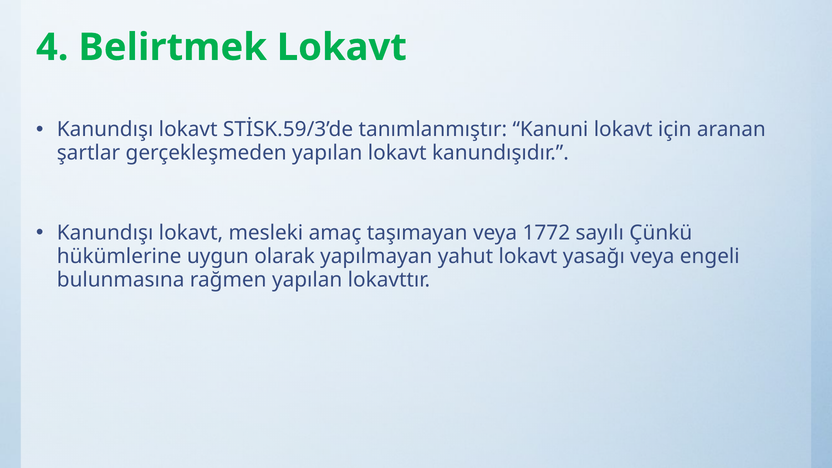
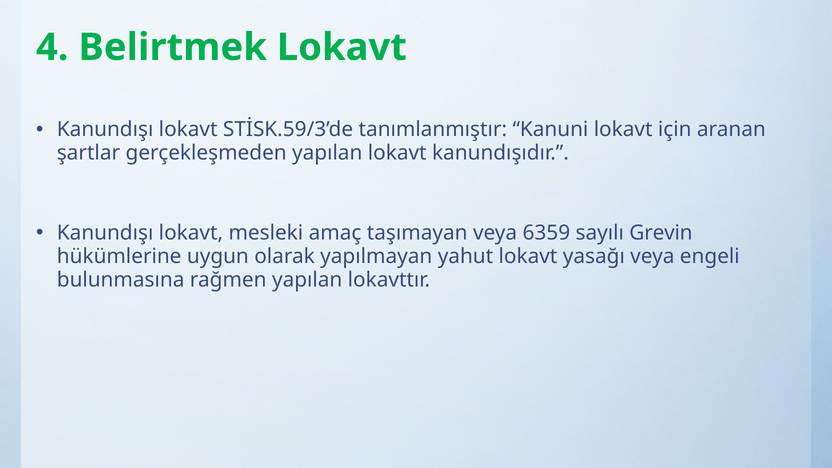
1772: 1772 -> 6359 (546, 233)
Çünkü: Çünkü -> Grevin (661, 233)
